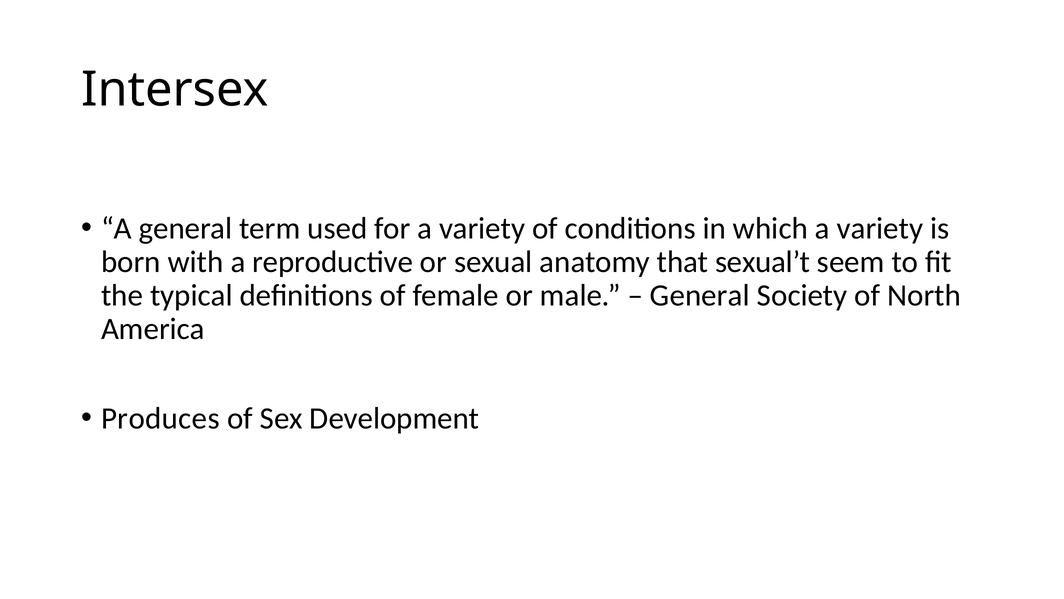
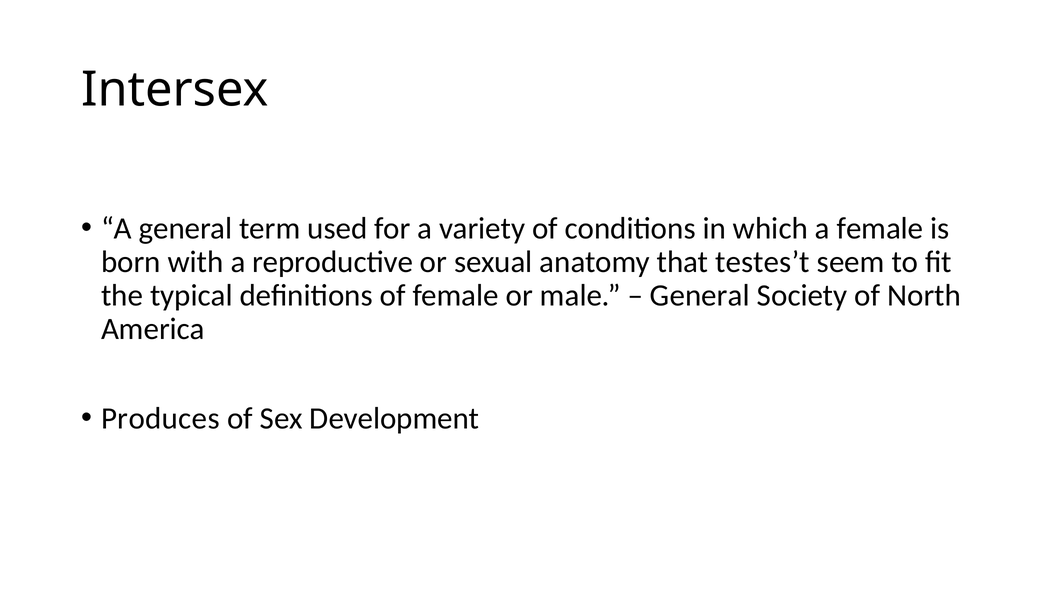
which a variety: variety -> female (880, 228)
sexual’t: sexual’t -> testes’t (763, 262)
